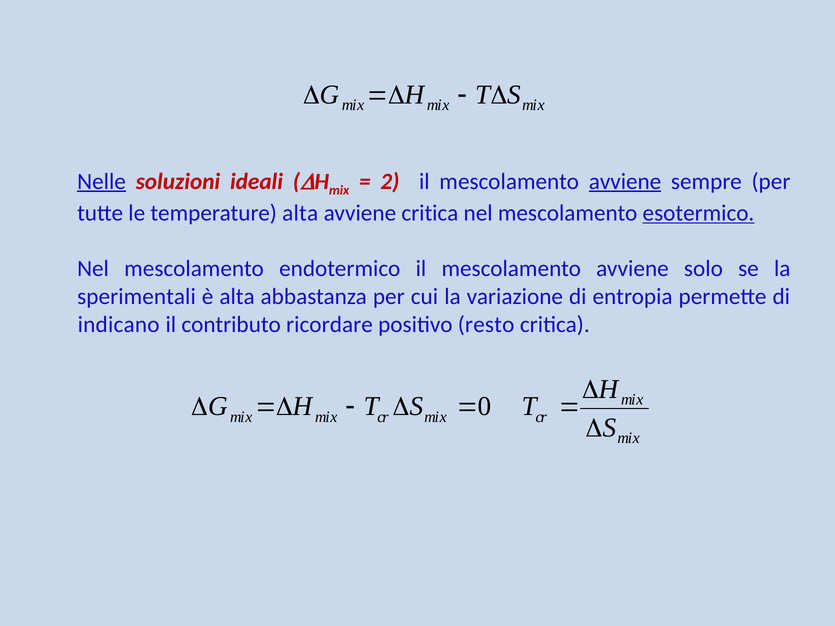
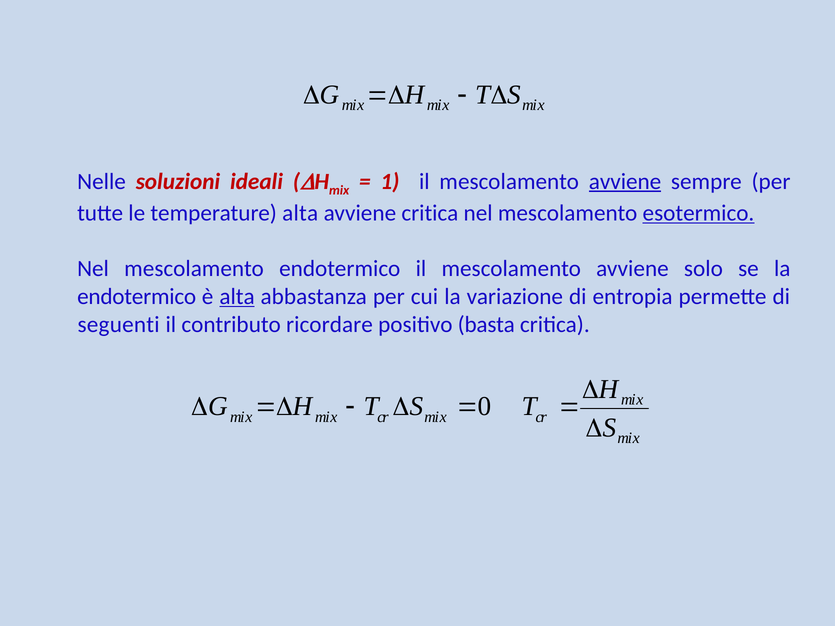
Nelle underline: present -> none (102, 181)
2: 2 -> 1 (390, 181)
sperimentali: sperimentali -> endotermico (137, 297)
alta underline: none -> present (237, 297)
indicano: indicano -> seguenti (119, 325)
resto: resto -> basta (486, 325)
